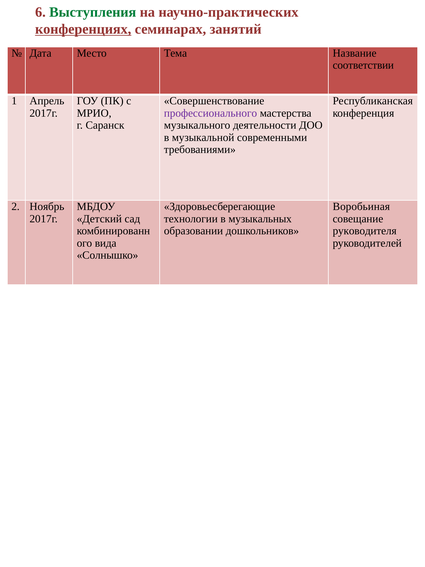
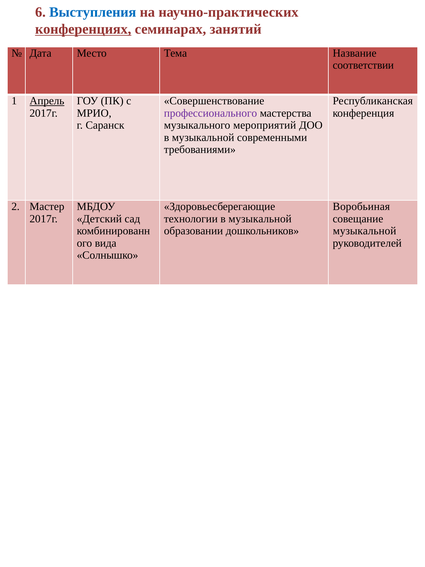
Выступления colour: green -> blue (93, 12)
Апрель underline: none -> present (47, 101)
деятельности: деятельности -> мероприятий (265, 125)
Ноябрь: Ноябрь -> Мастер (47, 206)
технологии в музыкальных: музыкальных -> музыкальной (260, 219)
руководителя: руководителя -> музыкальной (365, 231)
